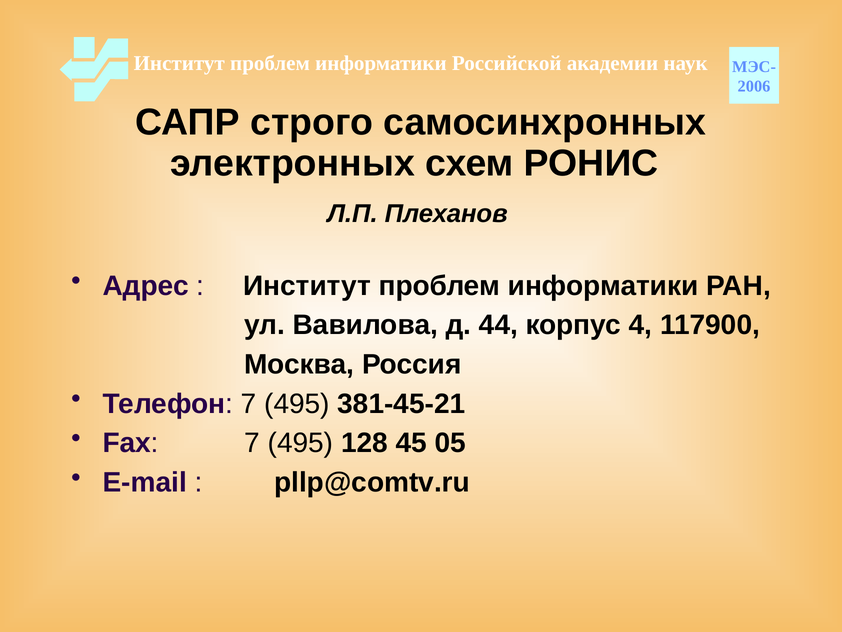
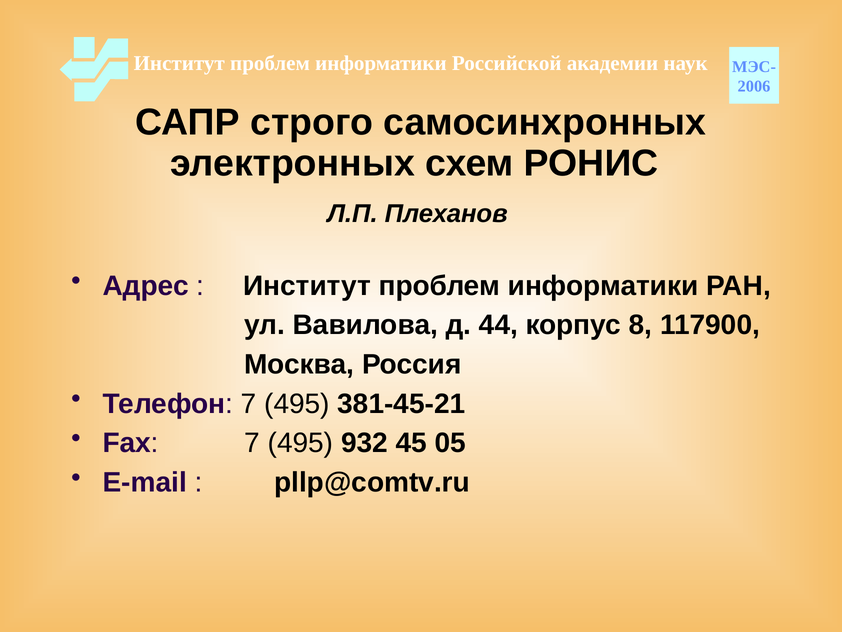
4: 4 -> 8 (640, 325)
128: 128 -> 932 (364, 443)
